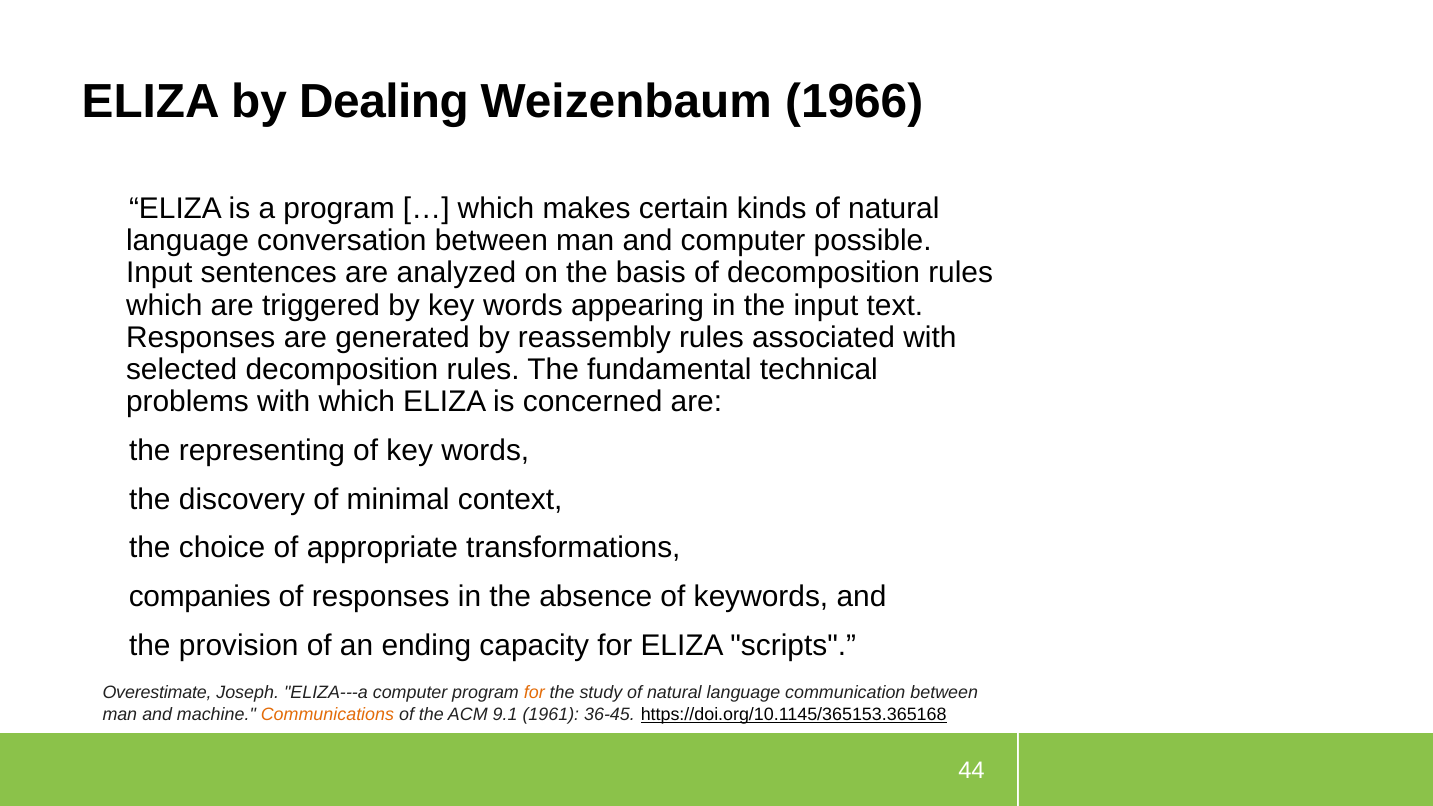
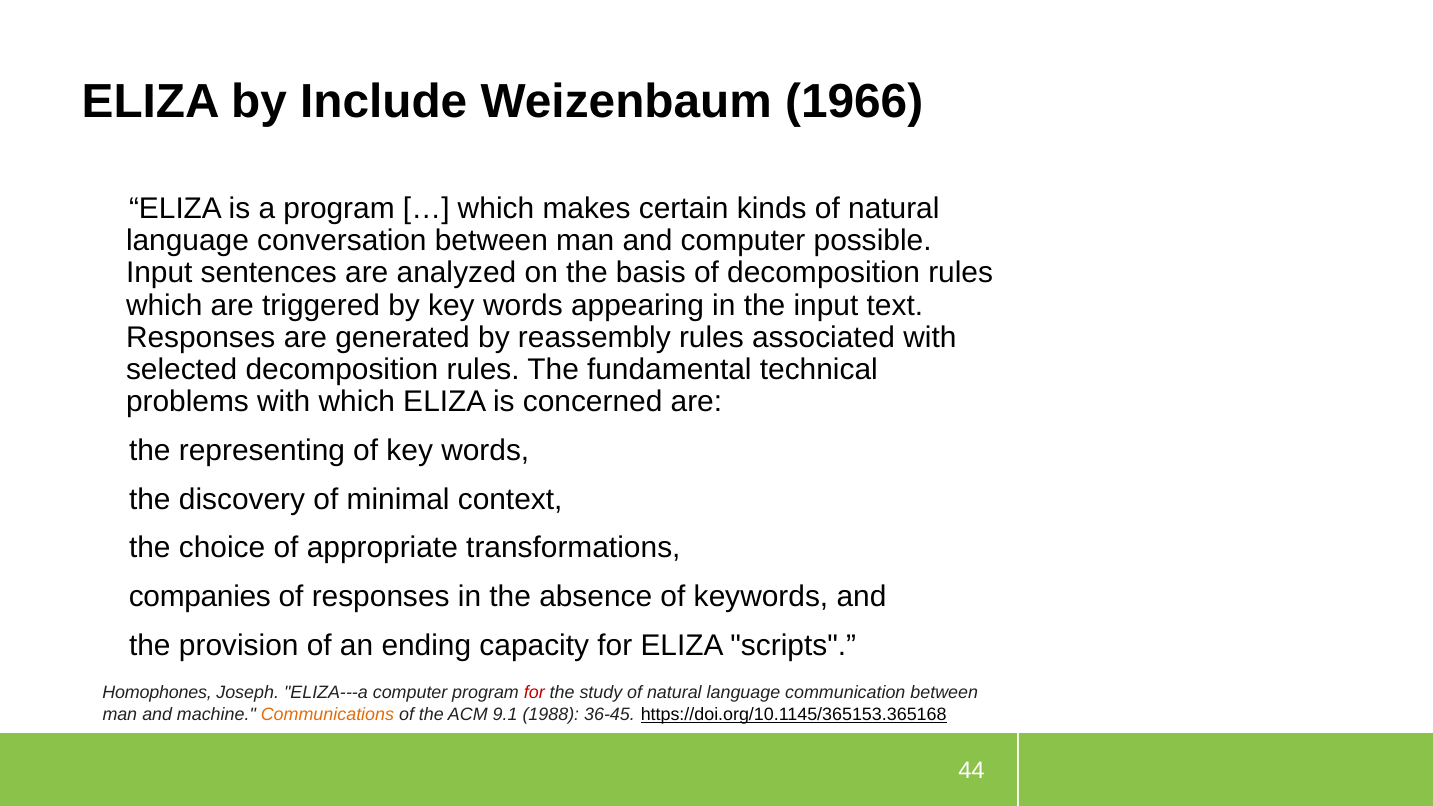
Dealing: Dealing -> Include (384, 102)
Overestimate: Overestimate -> Homophones (157, 693)
for colour: orange -> red (534, 693)
1961: 1961 -> 1988 (551, 714)
